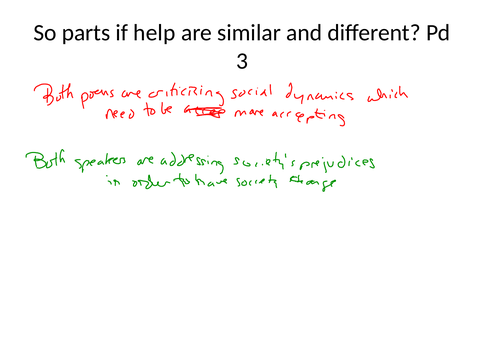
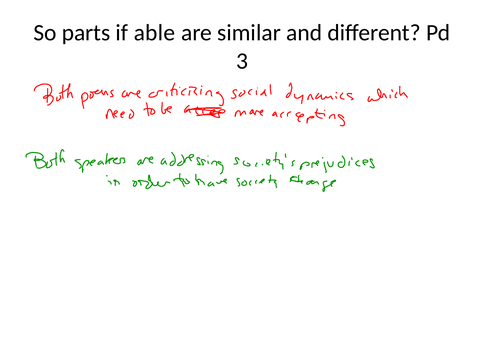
help: help -> able (154, 33)
